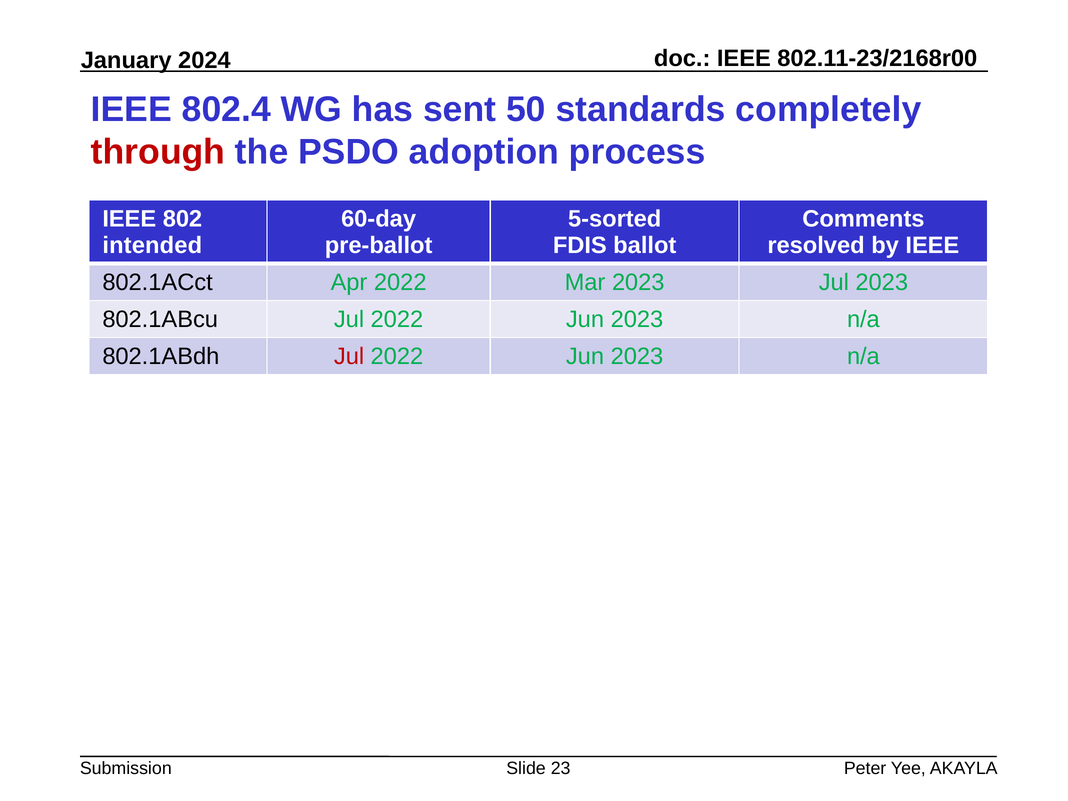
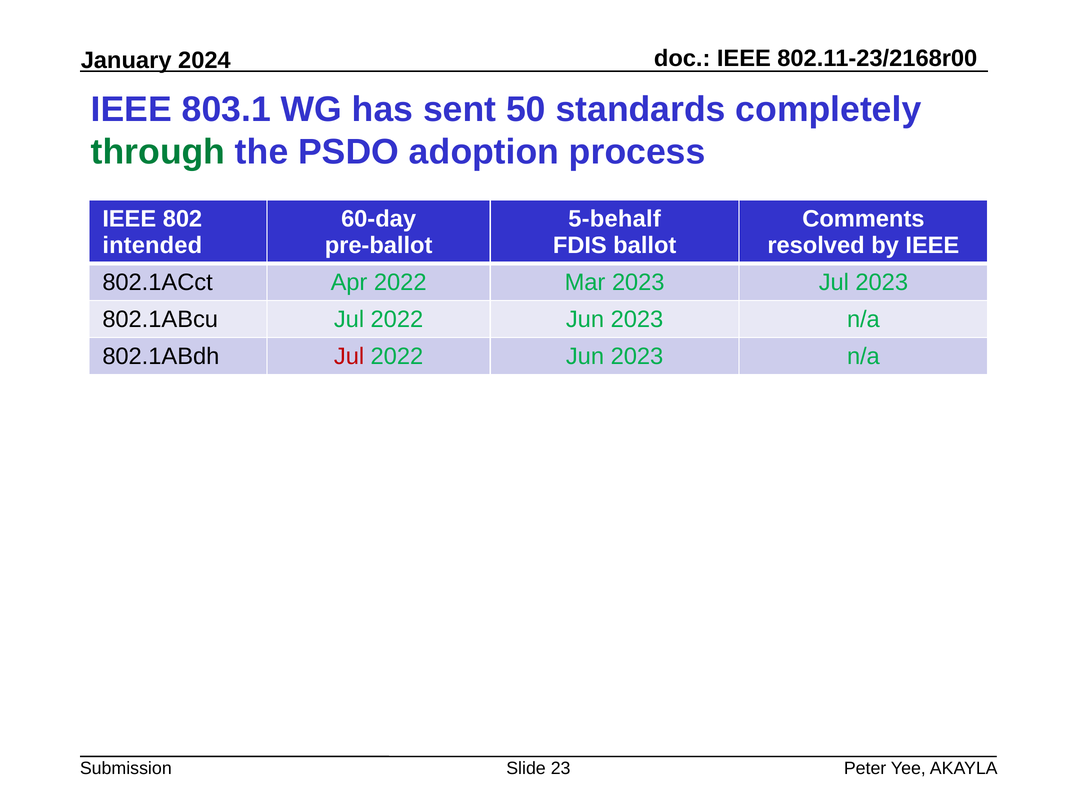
802.4: 802.4 -> 803.1 (226, 109)
through colour: red -> green (158, 152)
5-sorted: 5-sorted -> 5-behalf (615, 219)
